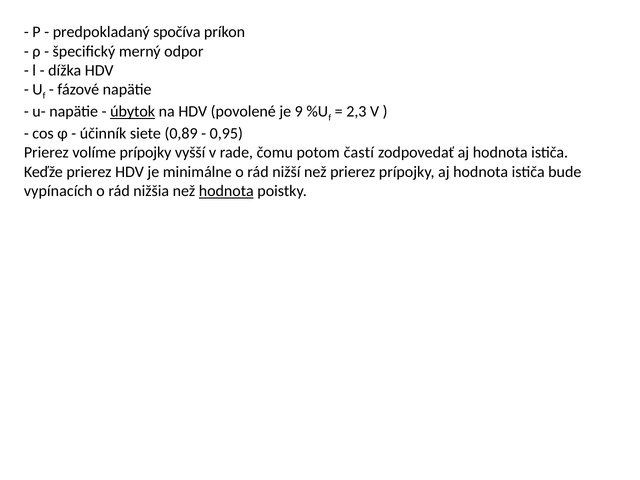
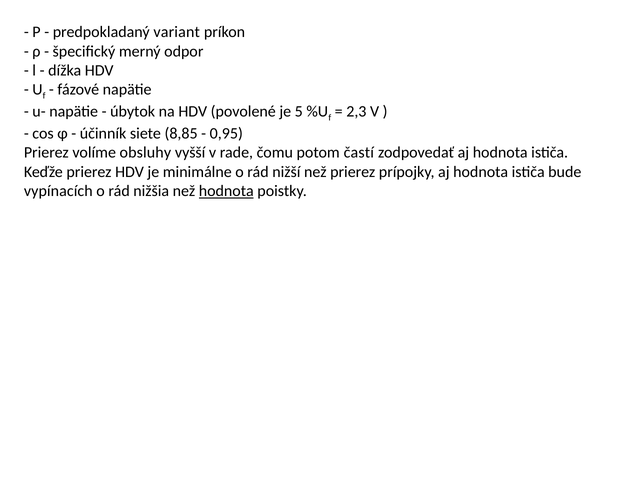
spočíva: spočíva -> variant (177, 32)
úbytok underline: present -> none (133, 112)
9: 9 -> 5 (299, 112)
0,89: 0,89 -> 8,85 (181, 133)
volíme prípojky: prípojky -> obsluhy (145, 153)
